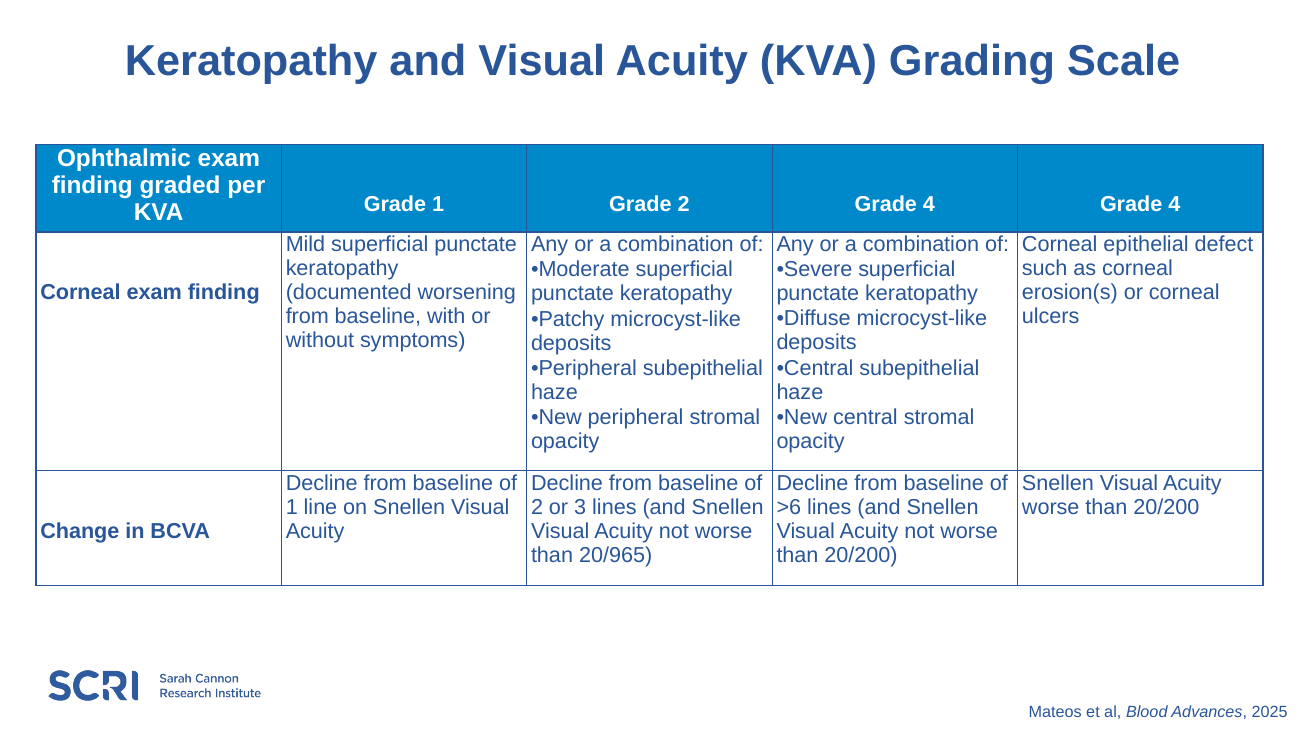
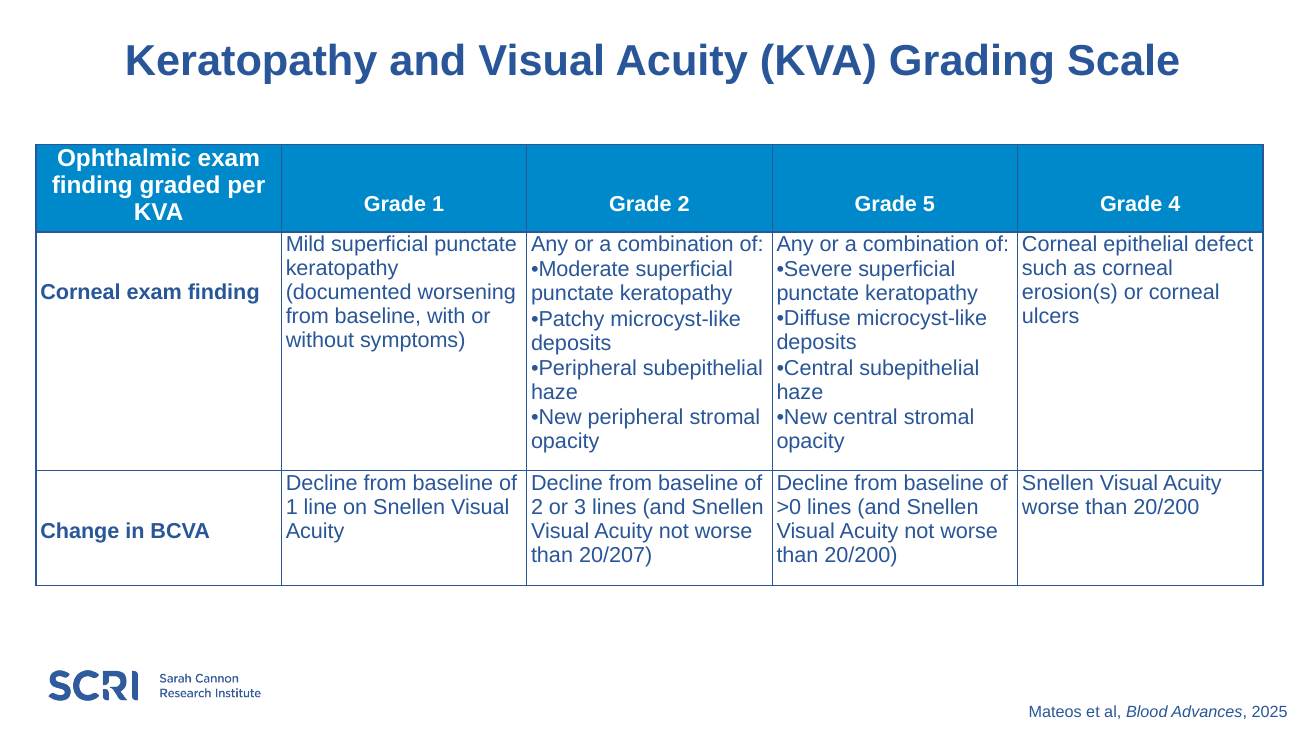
2 Grade 4: 4 -> 5 (929, 205)
>6: >6 -> >0 (789, 507)
20/965: 20/965 -> 20/207 (616, 555)
